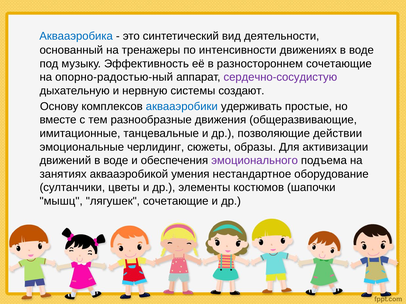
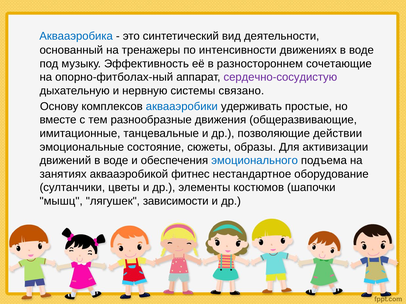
опорно-радостью-ный: опорно-радостью-ный -> опорно-фитболах-ный (114, 77)
создают: создают -> связано (241, 91)
черлидинг: черлидинг -> состояние (156, 147)
эмоционального colour: purple -> blue (255, 161)
умения: умения -> фитнес (190, 174)
лягушек сочетающие: сочетающие -> зависимости (176, 201)
